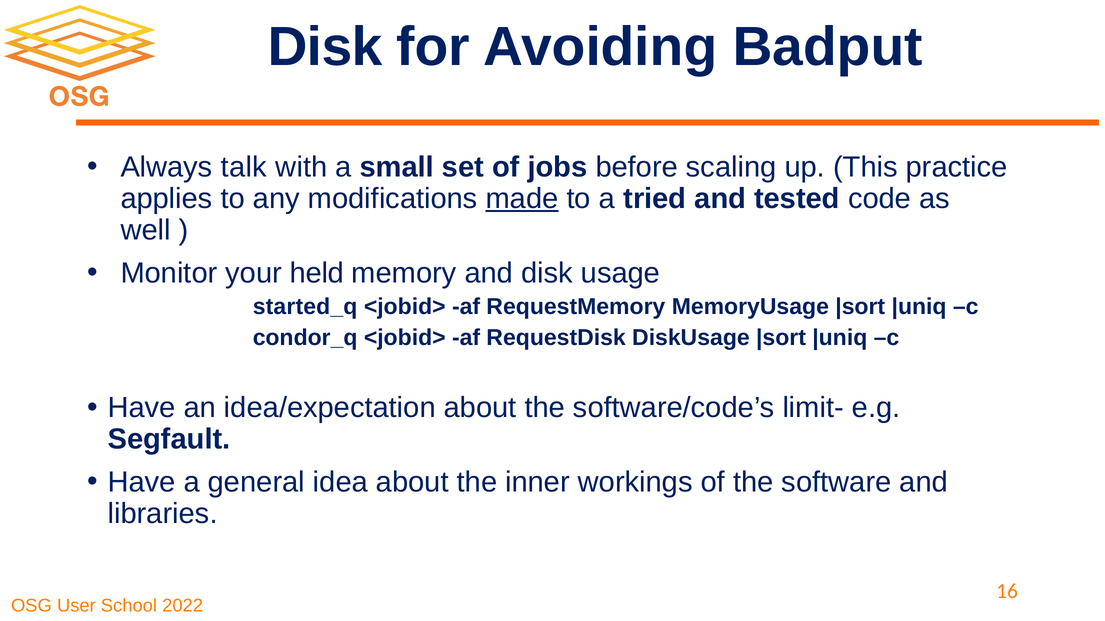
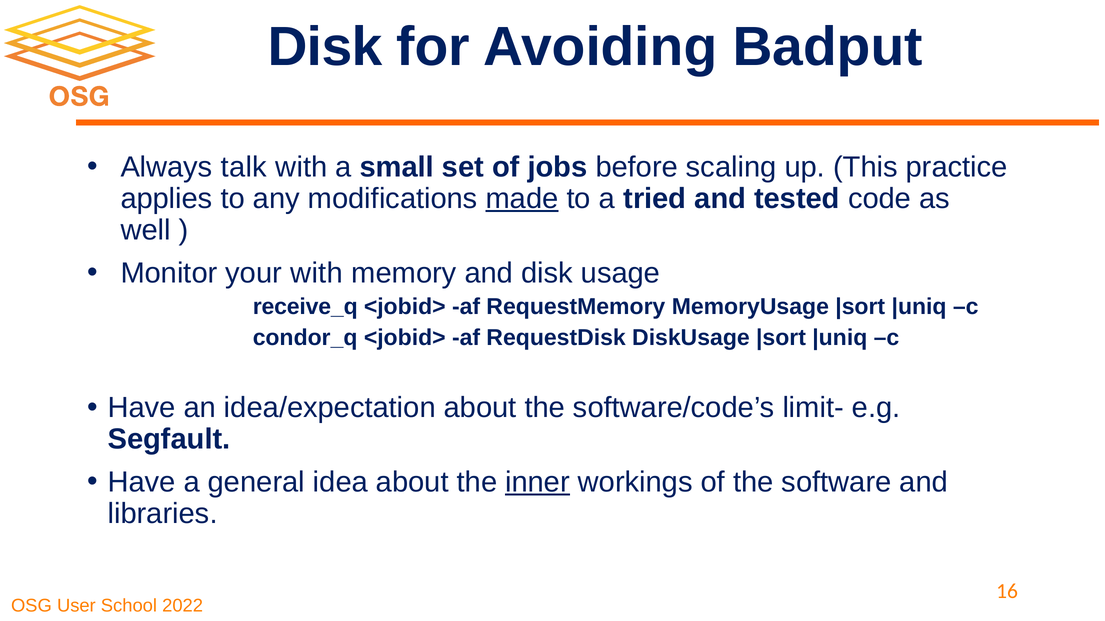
your held: held -> with (317, 273)
started_q: started_q -> receive_q (305, 307)
inner underline: none -> present (538, 483)
